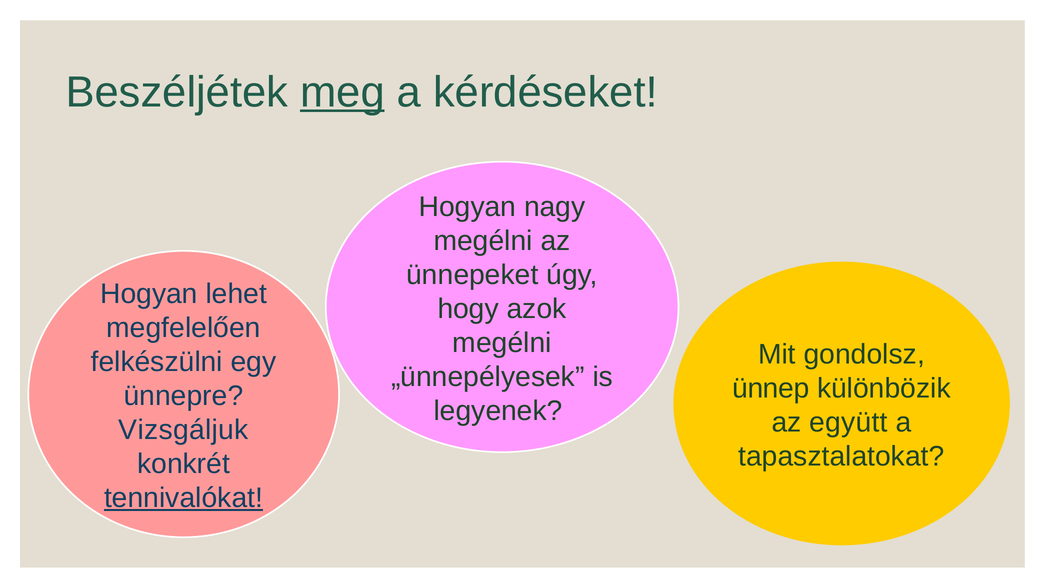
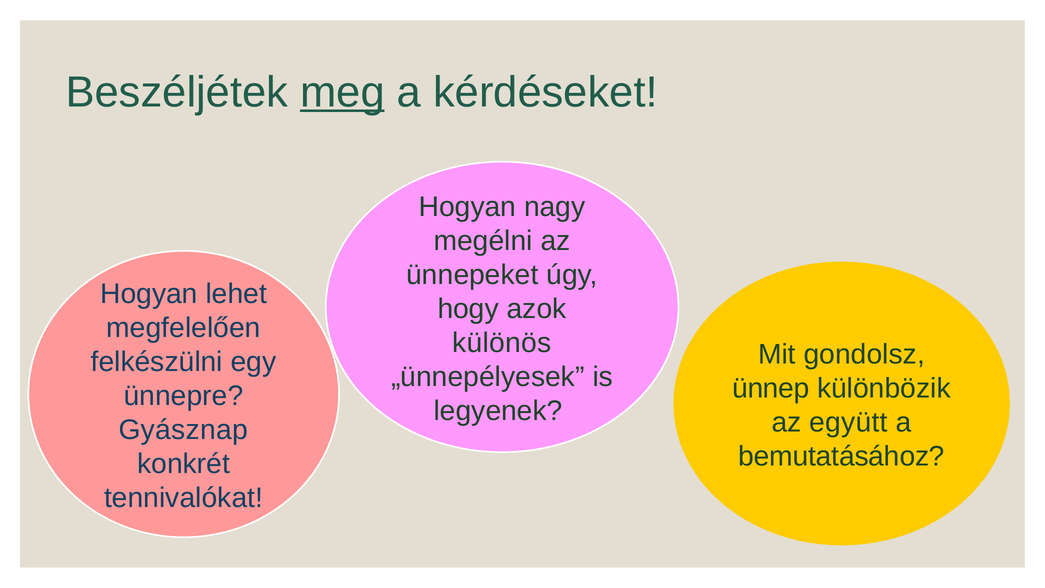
megélni: megélni -> különös (502, 343)
Vizsgáljuk: Vizsgáljuk -> Gyásznap (183, 430)
tapasztalatokat: tapasztalatokat -> bemutatásához (842, 456)
tennivalókat underline: present -> none (184, 498)
